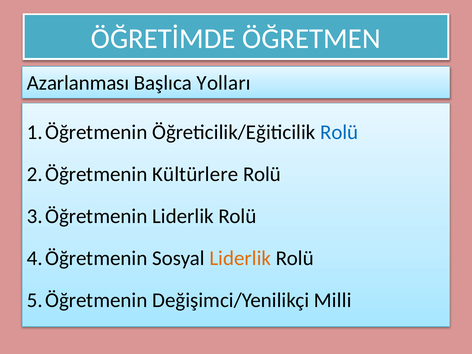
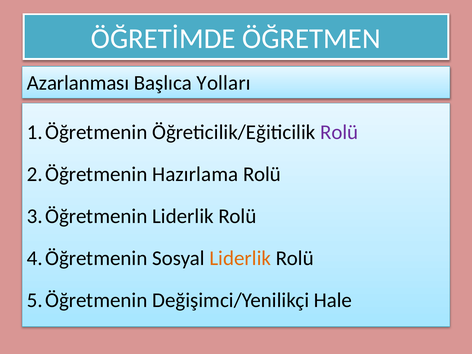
Rolü colour: blue -> purple (339, 132)
Kültürlere: Kültürlere -> Hazırlama (195, 174)
Milli: Milli -> Hale (333, 300)
